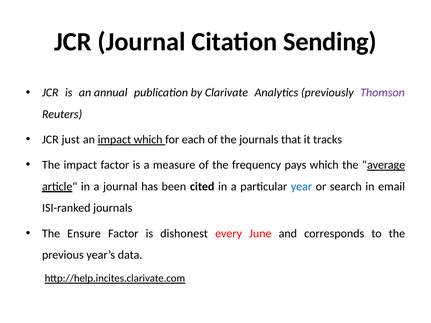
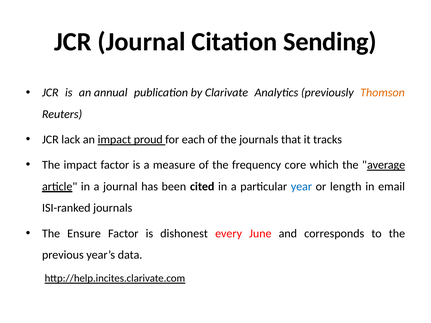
Thomson colour: purple -> orange (383, 93)
just: just -> lack (71, 140)
impact which: which -> proud (148, 140)
pays: pays -> core (295, 165)
search: search -> length (346, 187)
